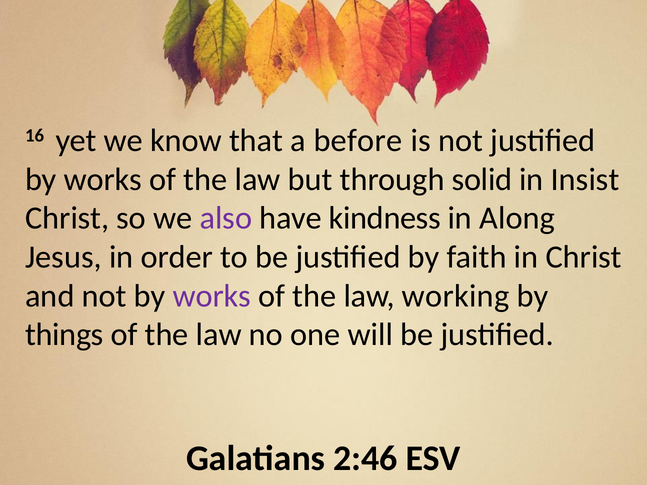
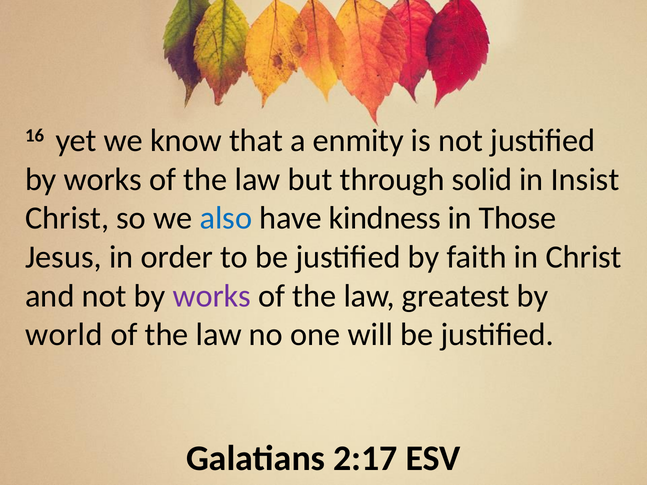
before: before -> enmity (358, 141)
also colour: purple -> blue (226, 218)
Along: Along -> Those (517, 218)
working: working -> greatest (456, 296)
things: things -> world (64, 335)
2:46: 2:46 -> 2:17 (365, 459)
